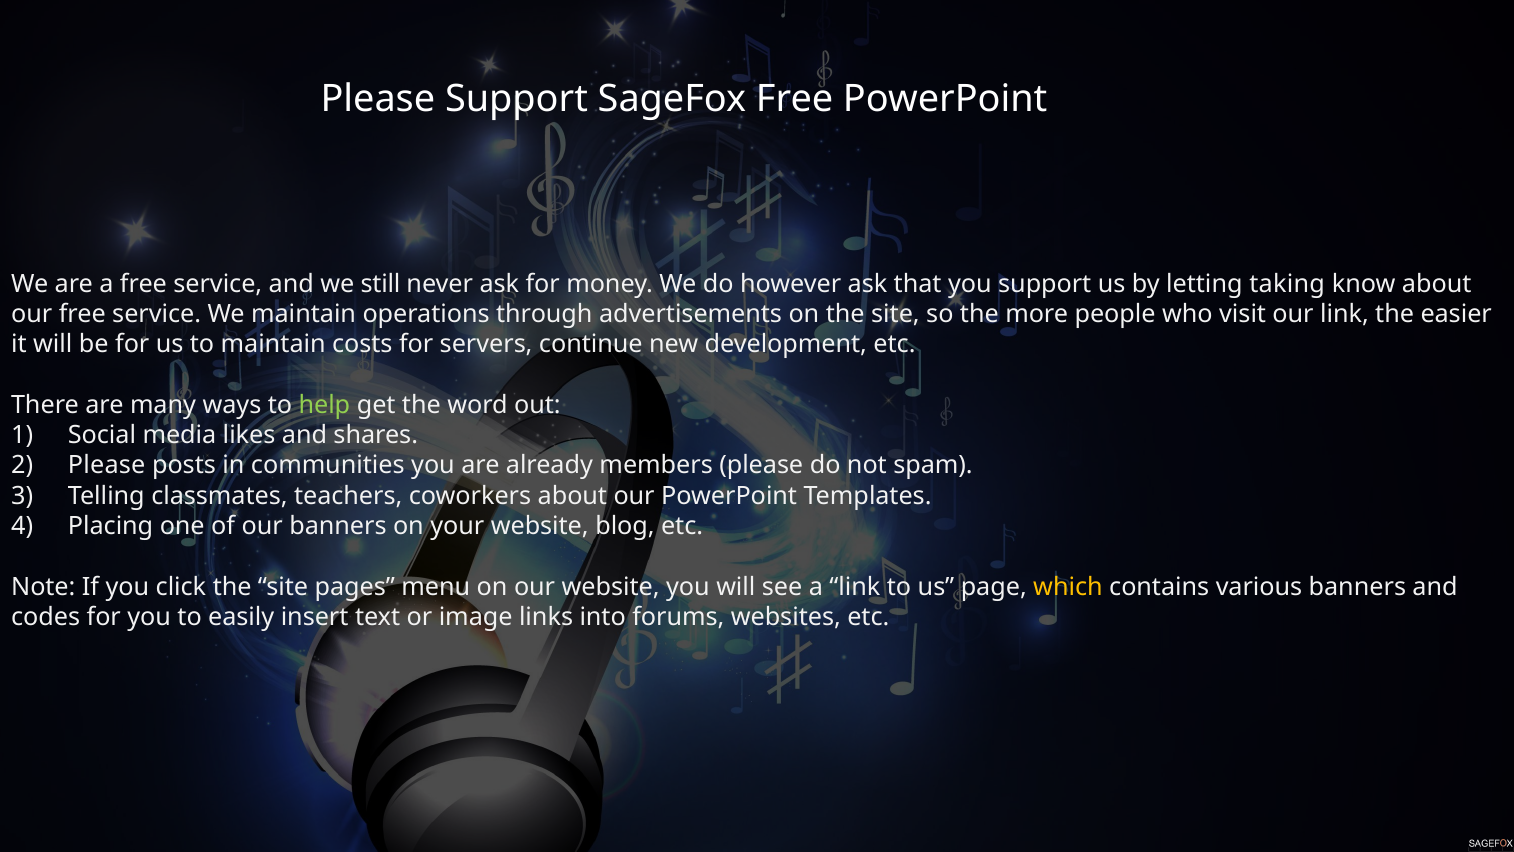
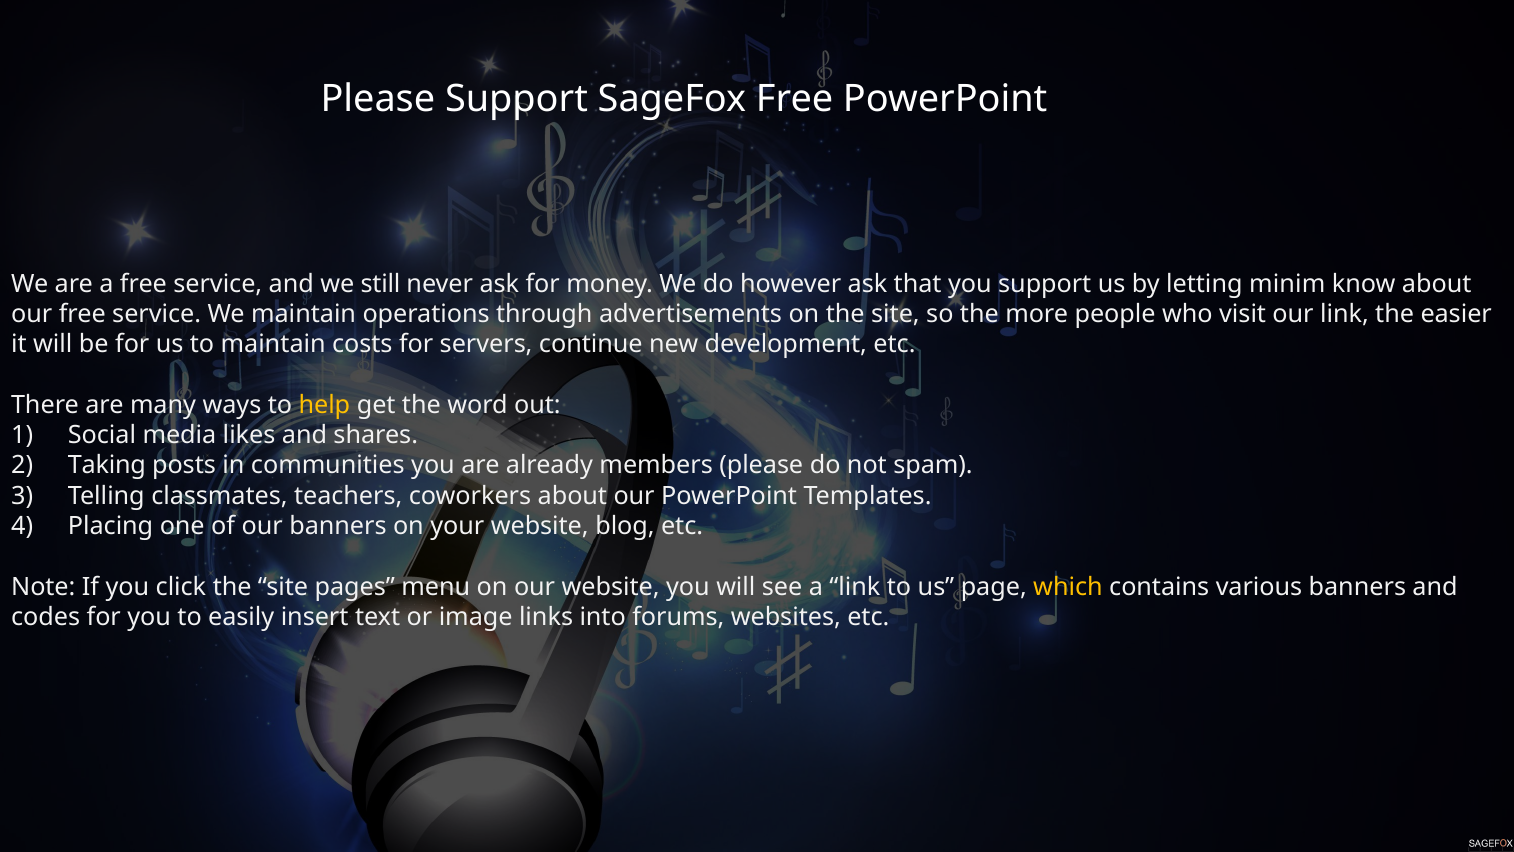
taking: taking -> minim (1287, 284)
help colour: light green -> yellow (324, 405)
Please: Please -> Taking (107, 465)
